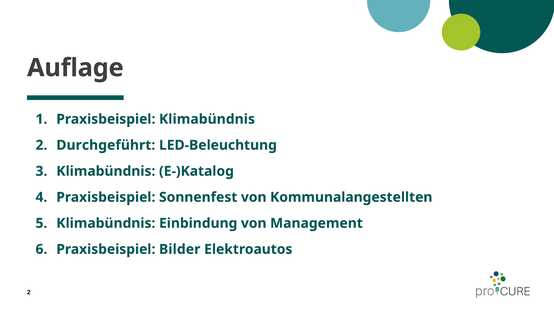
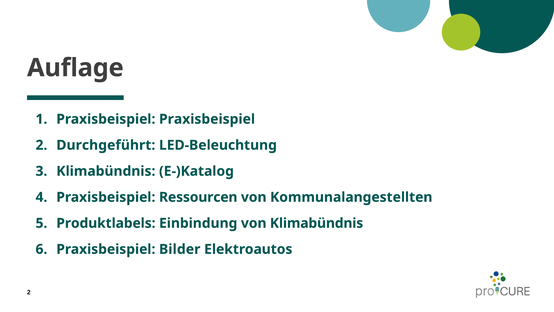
Praxisbeispiel Klimabündnis: Klimabündnis -> Praxisbeispiel (207, 119)
Sonnenfest: Sonnenfest -> Ressourcen (198, 197)
Klimabündnis: Klimabündnis -> Produktlabels (106, 223)
von Management: Management -> Klimabündnis (317, 223)
